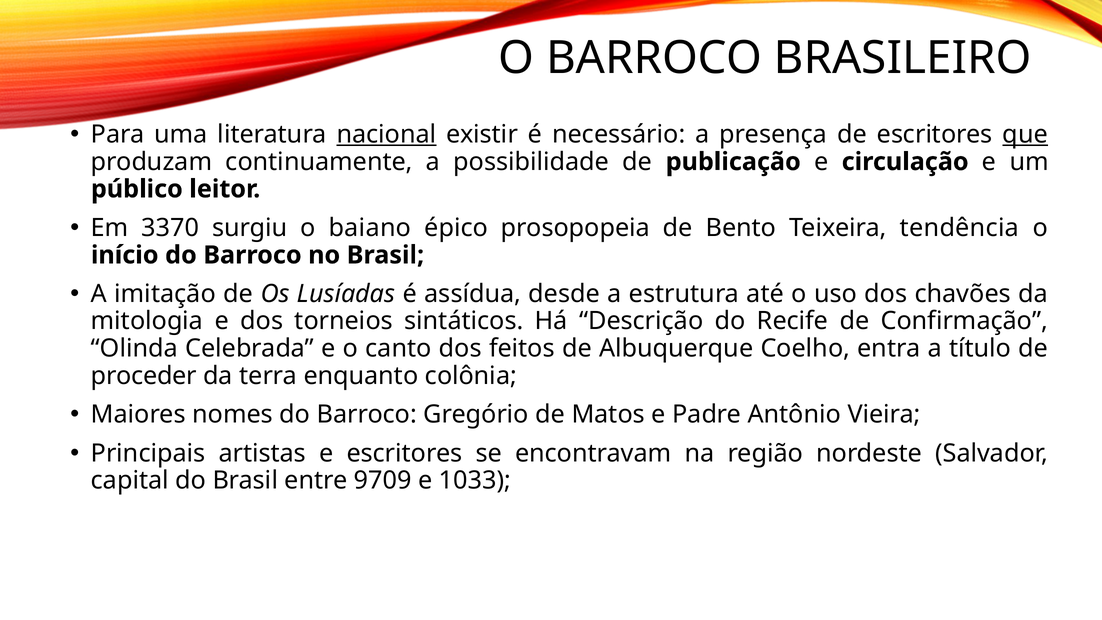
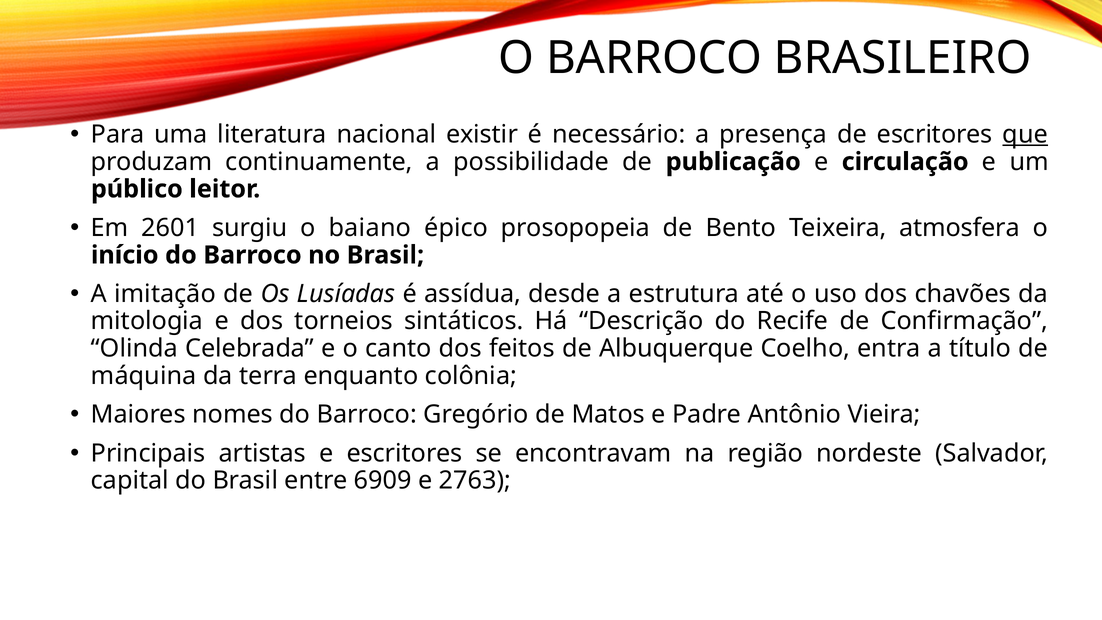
nacional underline: present -> none (386, 134)
3370: 3370 -> 2601 (170, 228)
tendência: tendência -> atmosfera (960, 228)
proceder: proceder -> máquina (144, 376)
9709: 9709 -> 6909 (383, 480)
1033: 1033 -> 2763 (475, 480)
